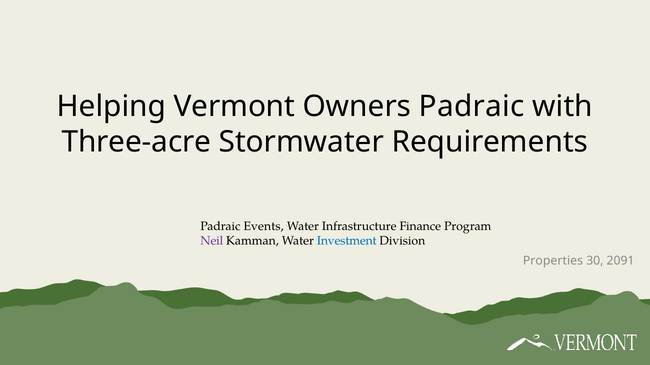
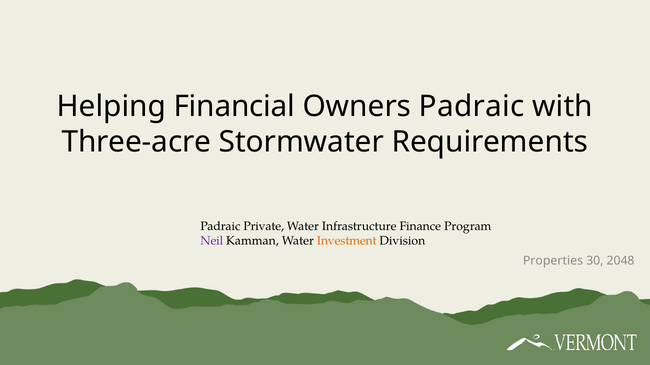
Vermont: Vermont -> Financial (234, 106)
Events: Events -> Private (264, 227)
Investment colour: blue -> orange (347, 241)
2091: 2091 -> 2048 (621, 261)
